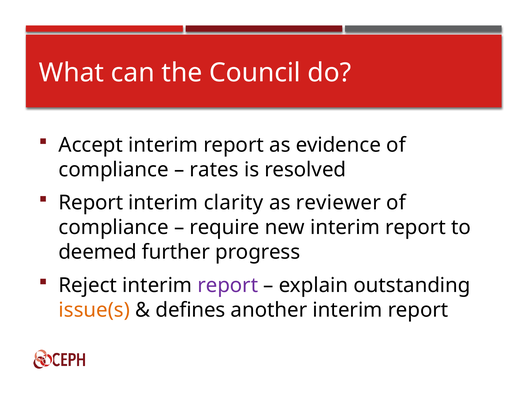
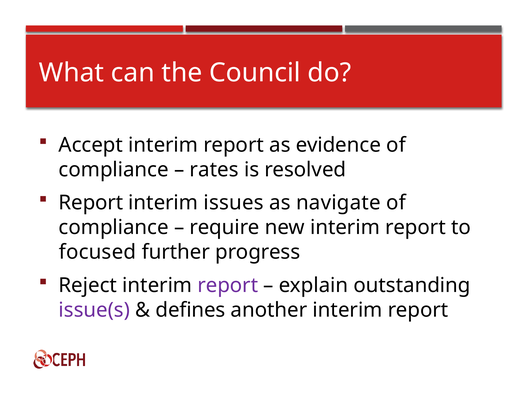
clarity: clarity -> issues (234, 203)
reviewer: reviewer -> navigate (338, 203)
deemed: deemed -> focused (97, 252)
issue(s colour: orange -> purple (94, 310)
